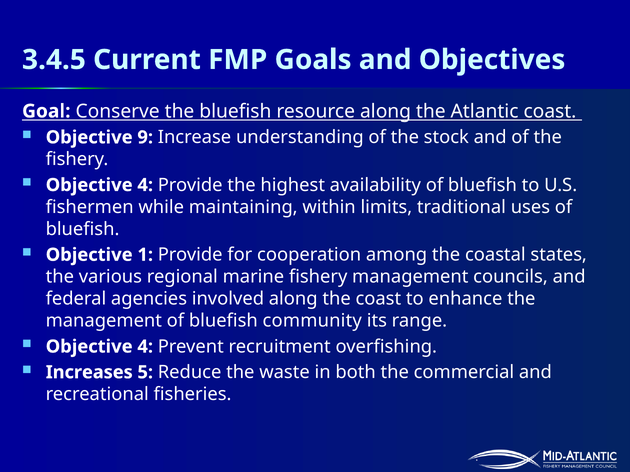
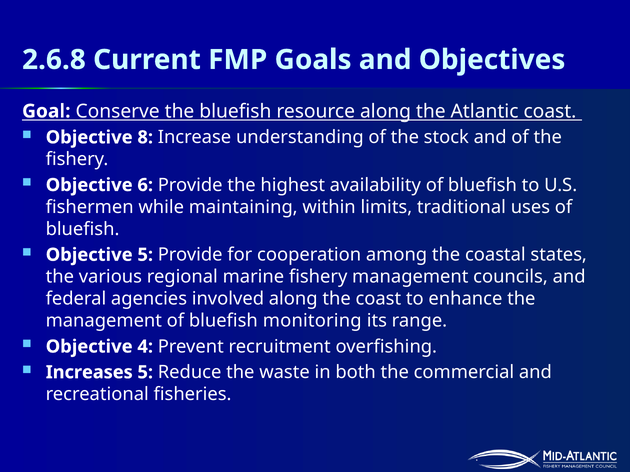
3.4.5: 3.4.5 -> 2.6.8 (54, 60)
9: 9 -> 8 (145, 137)
4: 4 -> 6 (145, 185)
Objective 1: 1 -> 5 (145, 255)
community: community -> monitoring (312, 321)
